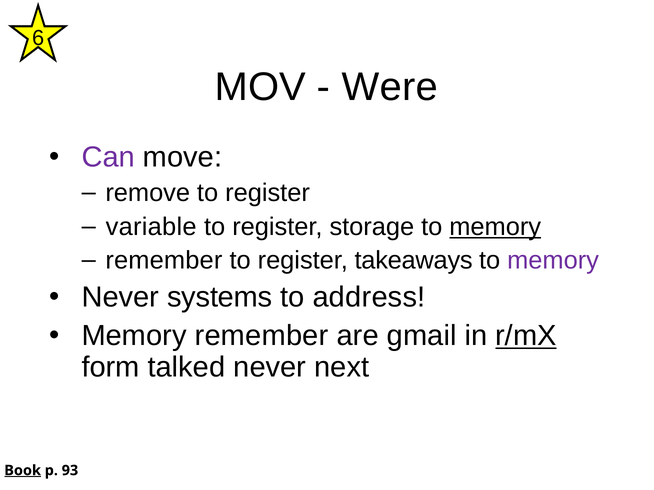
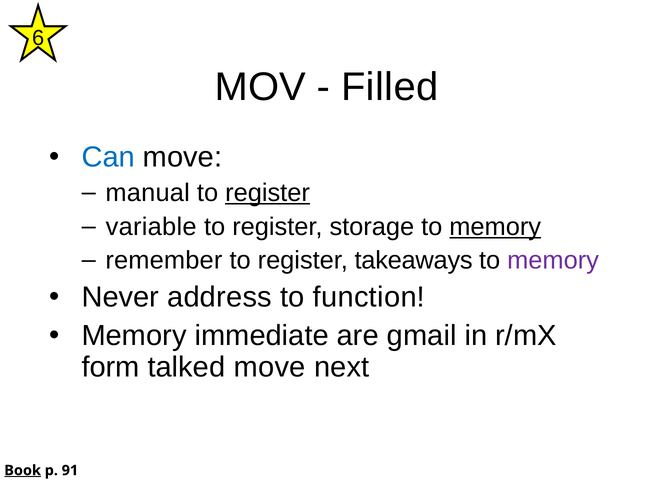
Were: Were -> Filled (390, 87)
Can colour: purple -> blue (108, 157)
remove: remove -> manual (148, 193)
register underline: none -> present (268, 193)
systems: systems -> address (220, 297)
address: address -> function (369, 297)
Memory remember: remember -> immediate (262, 336)
r/mX underline: present -> none (526, 336)
talked never: never -> move (270, 367)
93: 93 -> 91 (70, 471)
